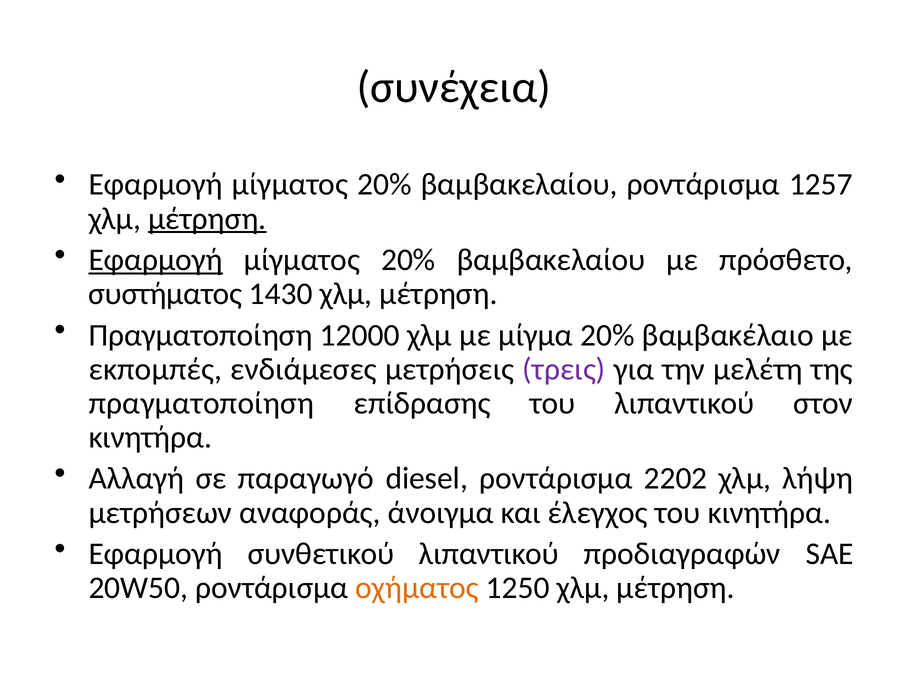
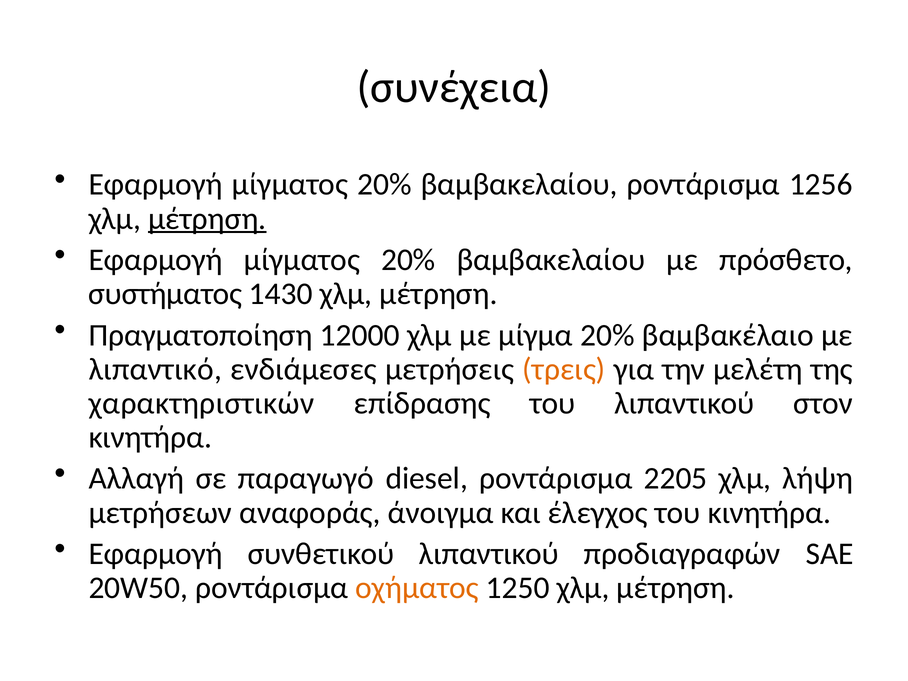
1257: 1257 -> 1256 (821, 185)
Εφαρμογή underline: present -> none (156, 260)
εκπομπές: εκπομπές -> λιπαντικό (155, 369)
τρεις colour: purple -> orange (564, 369)
πραγματοποίηση: πραγματοποίηση -> χαρακτηριστικών (201, 403)
2202: 2202 -> 2205 (676, 479)
